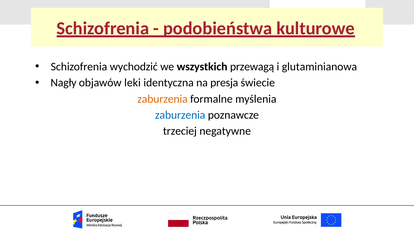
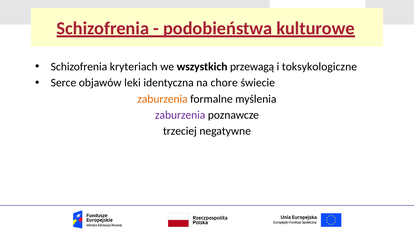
wychodzić: wychodzić -> kryteriach (134, 67)
glutaminianowa: glutaminianowa -> toksykologiczne (319, 67)
Nagły: Nagły -> Serce (63, 83)
presja: presja -> chore (224, 83)
zaburzenia colour: blue -> purple (180, 115)
